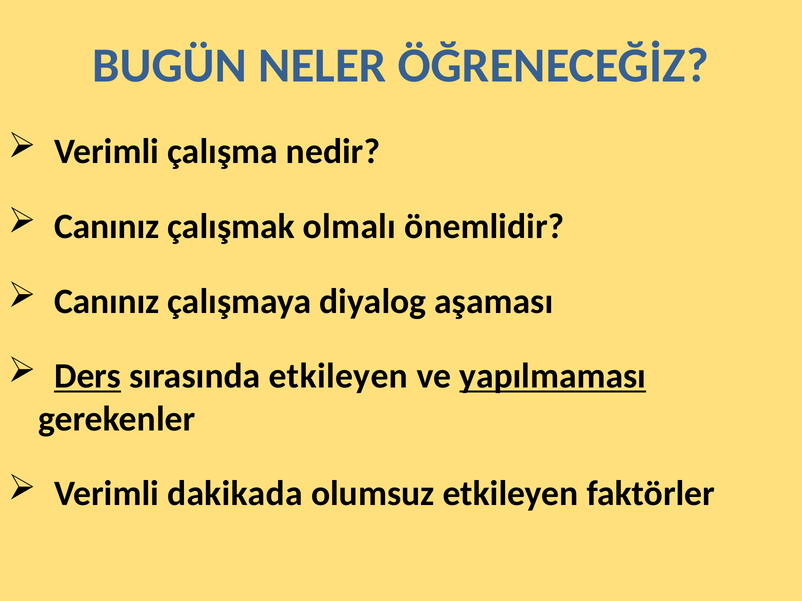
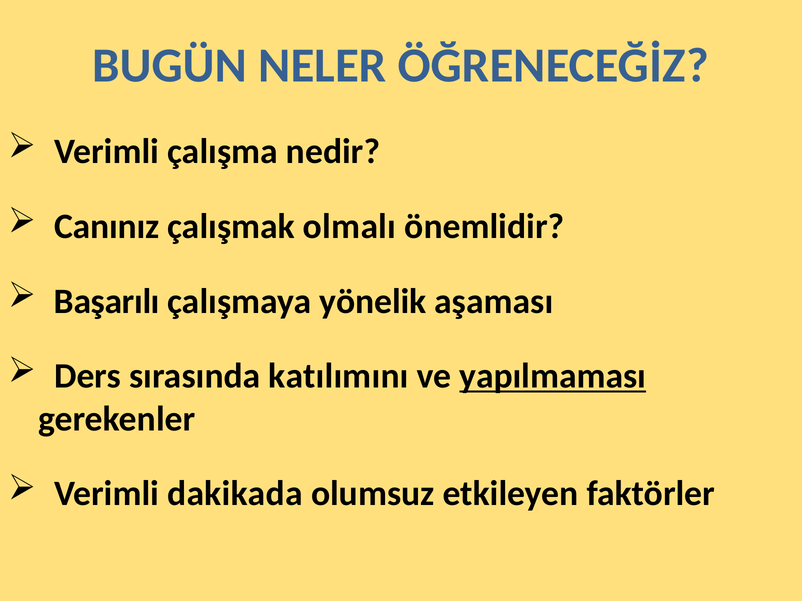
Canınız: Canınız -> Başarılı (107, 302)
diyalog: diyalog -> yönelik (373, 302)
Ders underline: present -> none (88, 376)
sırasında etkileyen: etkileyen -> katılımını (338, 376)
